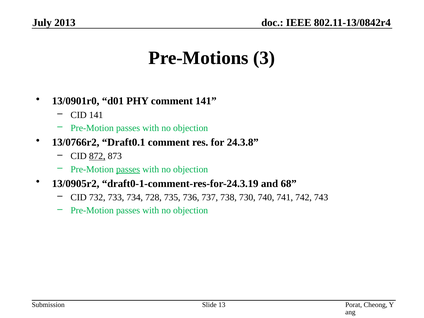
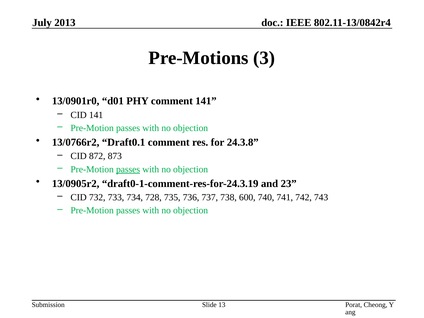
872 underline: present -> none (97, 156)
68: 68 -> 23 (289, 184)
730: 730 -> 600 (247, 197)
